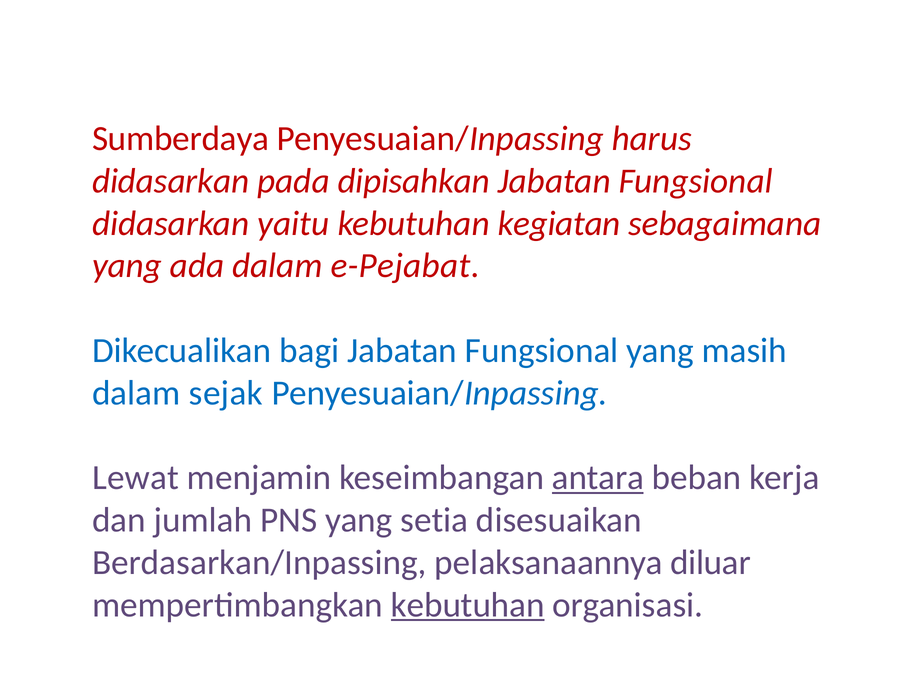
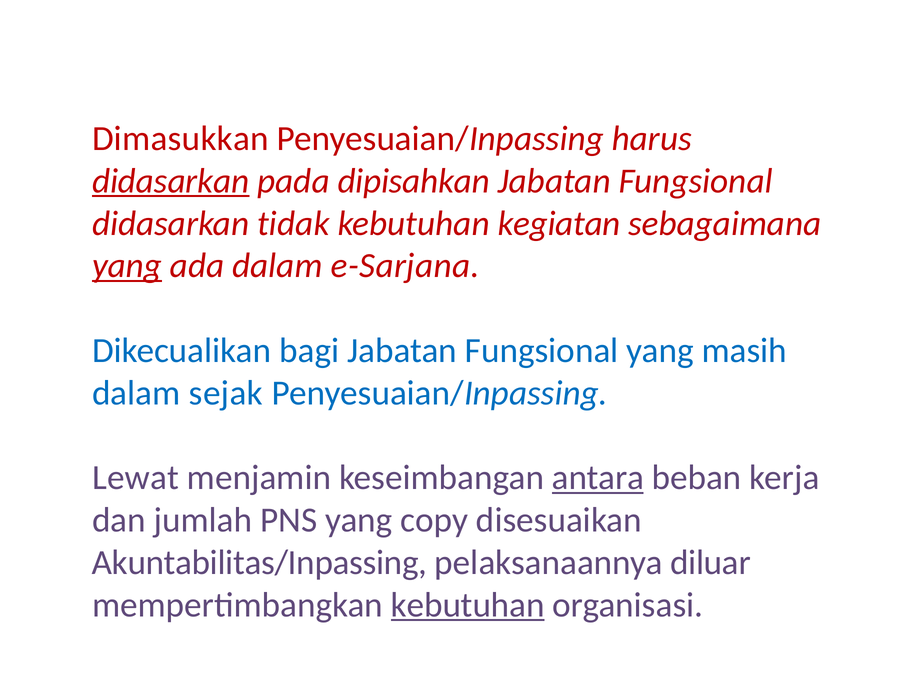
Sumberdaya: Sumberdaya -> Dimasukkan (180, 138)
didasarkan underline: none -> present (171, 181)
yaitu: yaitu -> tidak (293, 223)
yang underline: none -> present (127, 265)
e-Pejabat: e-Pejabat -> e-Sarjana (405, 265)
setia: setia -> copy (434, 520)
Berdasarkan/Inpassing: Berdasarkan/Inpassing -> Akuntabilitas/Inpassing (259, 562)
